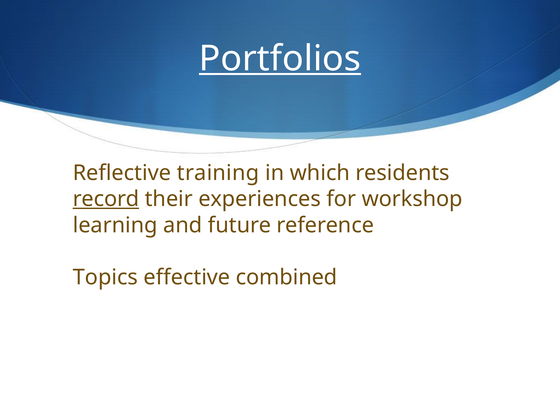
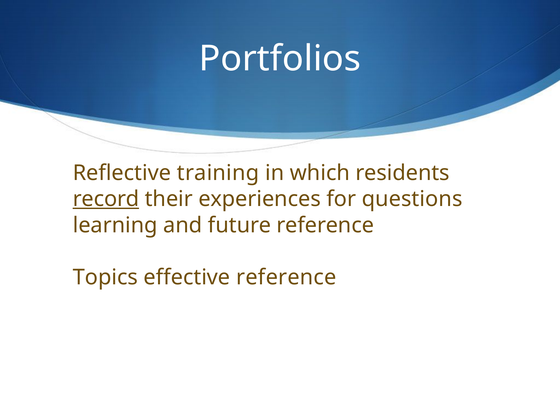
Portfolios underline: present -> none (280, 59)
workshop: workshop -> questions (412, 199)
effective combined: combined -> reference (286, 277)
